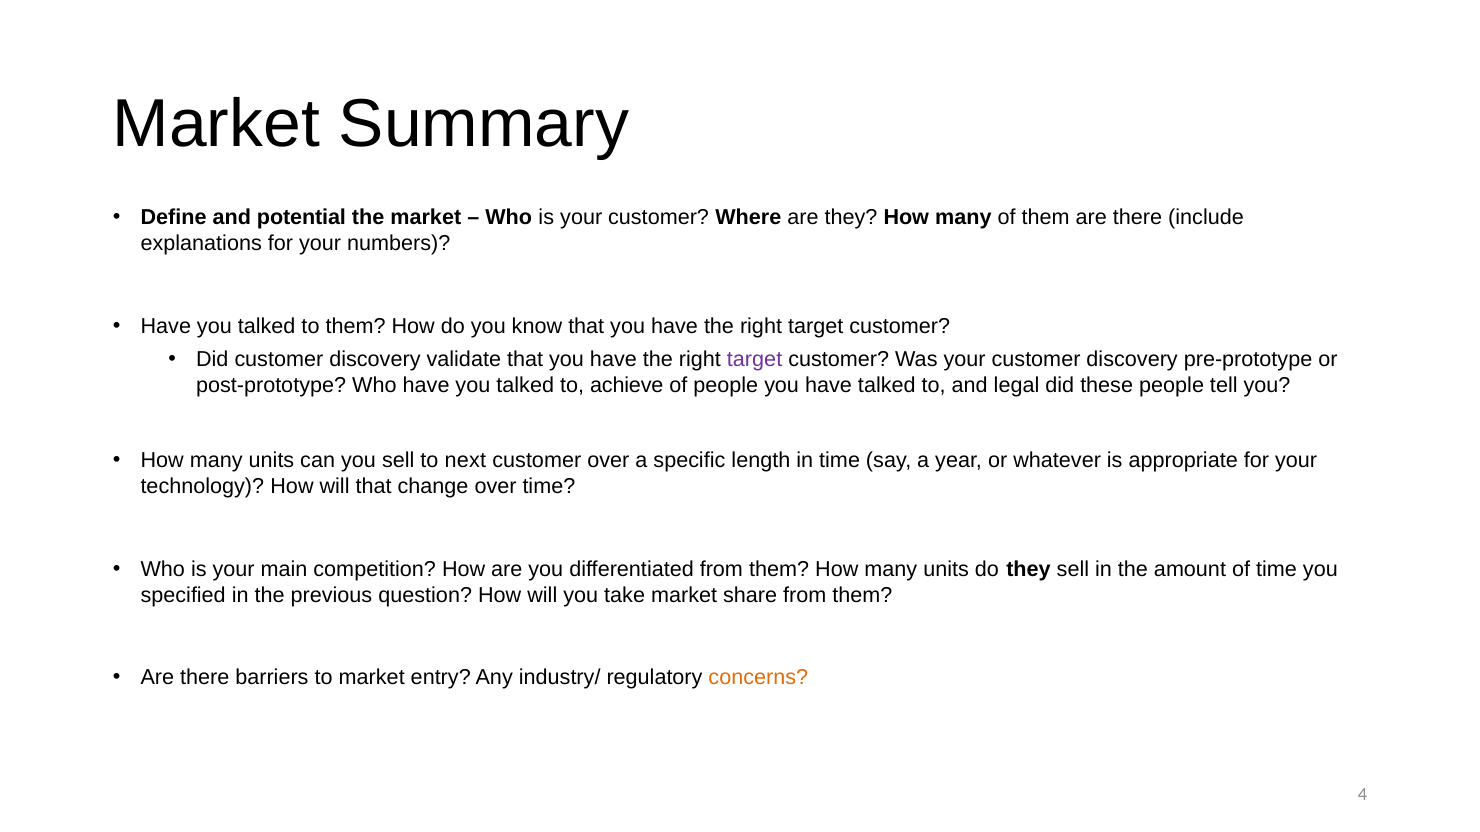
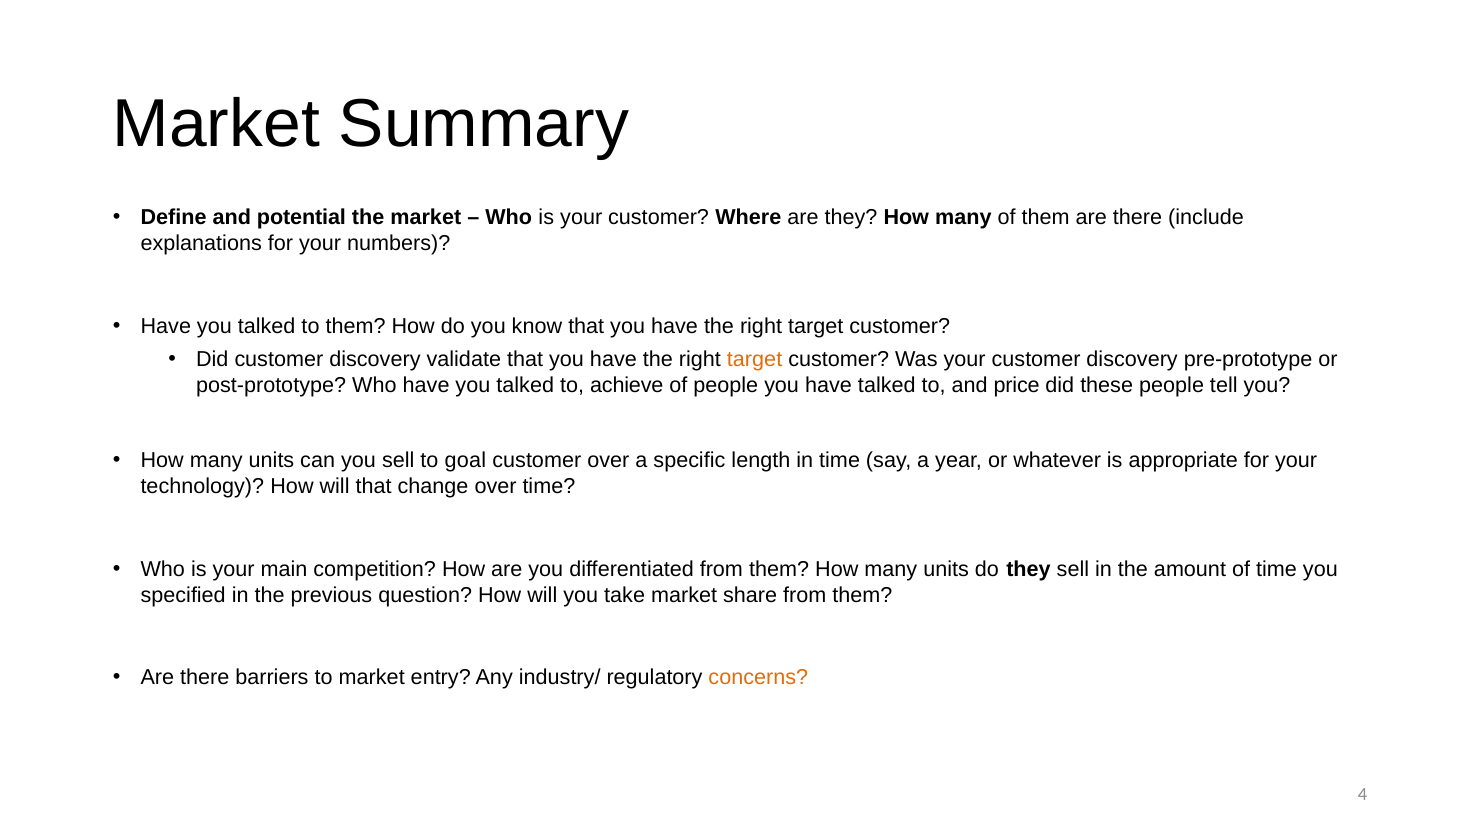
target colour: purple -> orange (755, 360)
legal: legal -> price (1017, 386)
next: next -> goal (465, 461)
